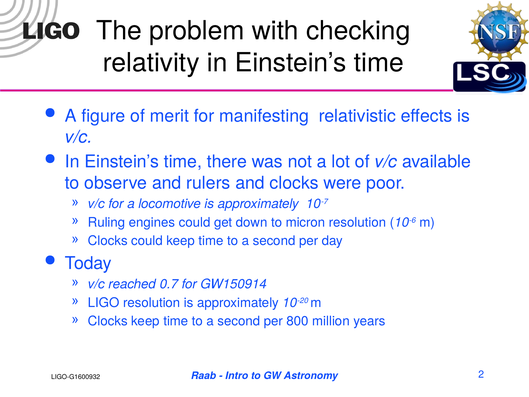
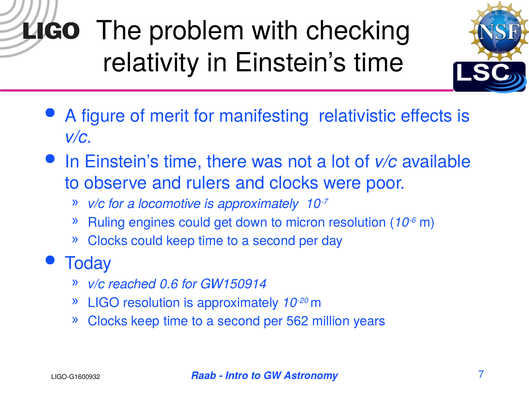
0.7: 0.7 -> 0.6 (169, 284)
800: 800 -> 562 (298, 321)
2: 2 -> 7 (481, 374)
